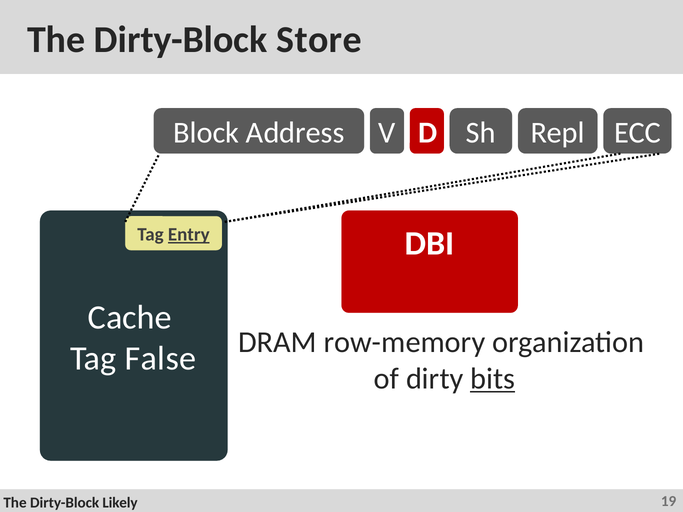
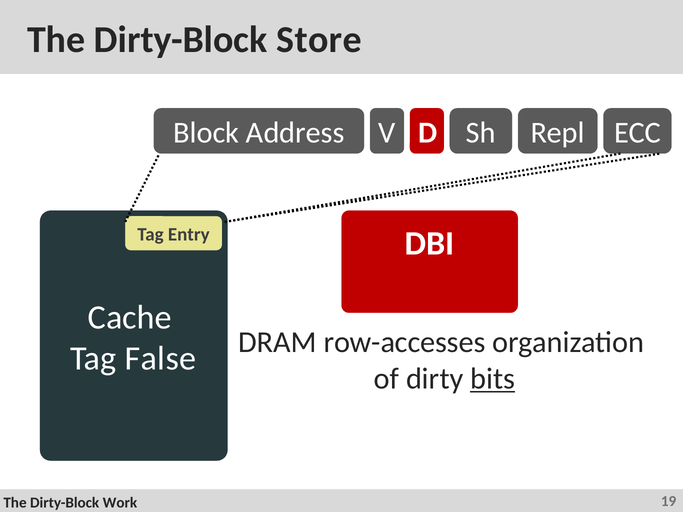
Entry underline: present -> none (189, 235)
row-memory: row-memory -> row-accesses (405, 342)
Likely: Likely -> Work (120, 503)
